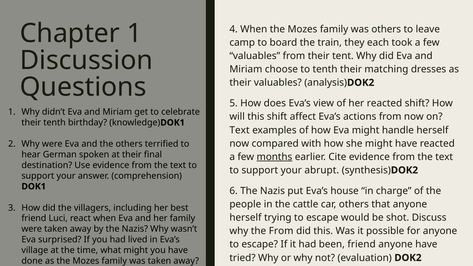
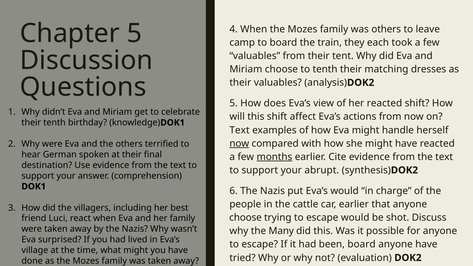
Chapter 1: 1 -> 5 (134, 33)
now underline: none -> present (239, 143)
Eva’s house: house -> would (345, 191)
car others: others -> earlier (354, 204)
herself: herself -> choose (246, 218)
the From: From -> Many (281, 231)
been friend: friend -> board (362, 244)
